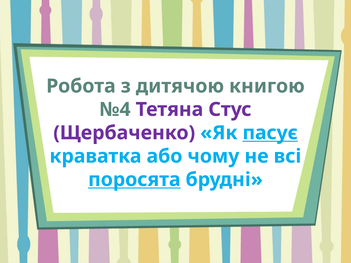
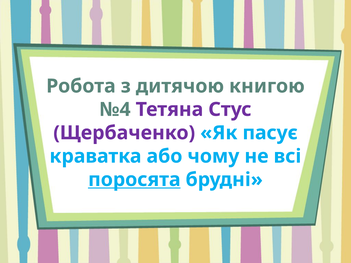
пасує underline: present -> none (270, 133)
